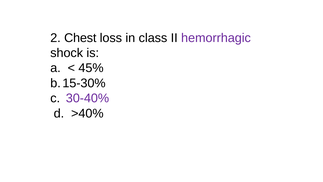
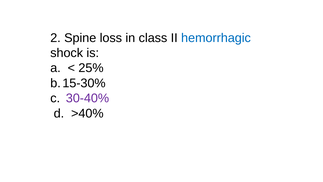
Chest: Chest -> Spine (80, 38)
hemorrhagic colour: purple -> blue (216, 38)
45%: 45% -> 25% (91, 68)
